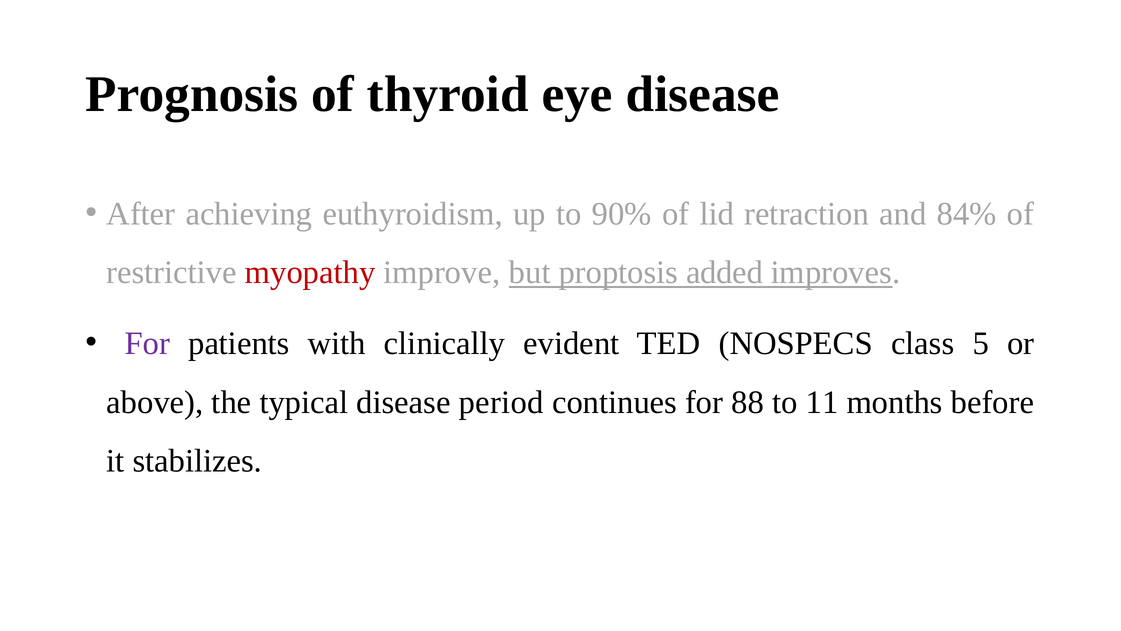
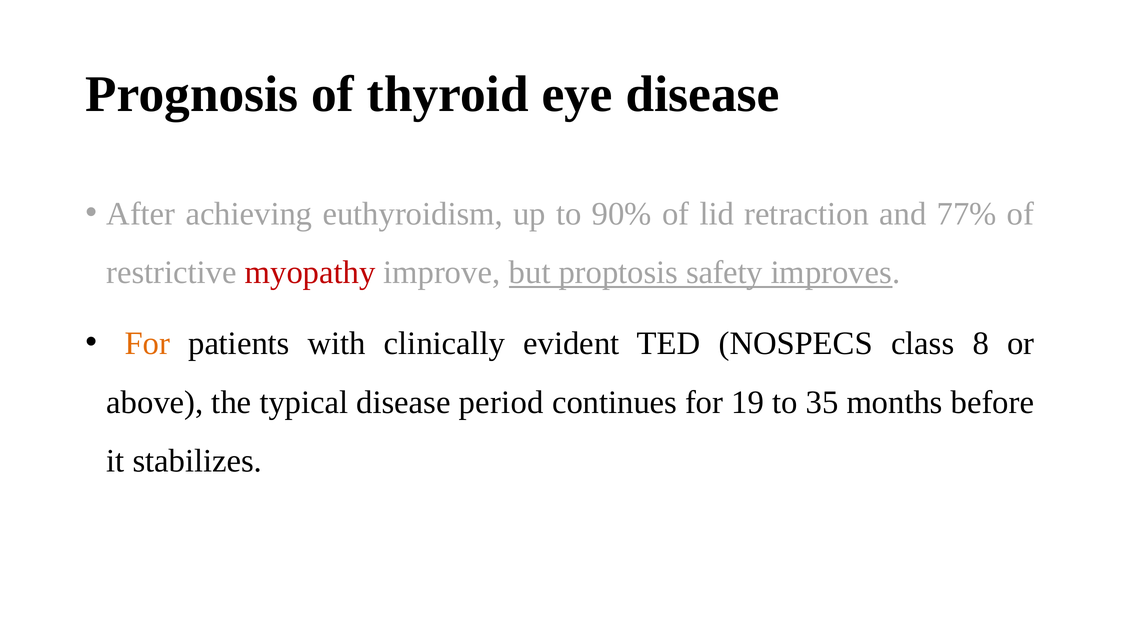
84%: 84% -> 77% (967, 214)
added: added -> safety (725, 272)
For colour: purple -> orange (147, 343)
5: 5 -> 8 (981, 343)
88: 88 -> 19 (748, 402)
11: 11 -> 35 (822, 402)
